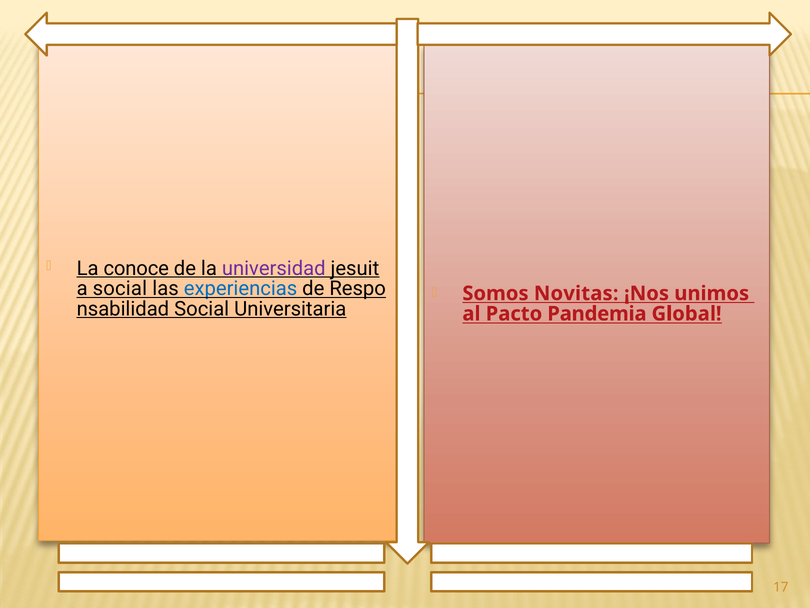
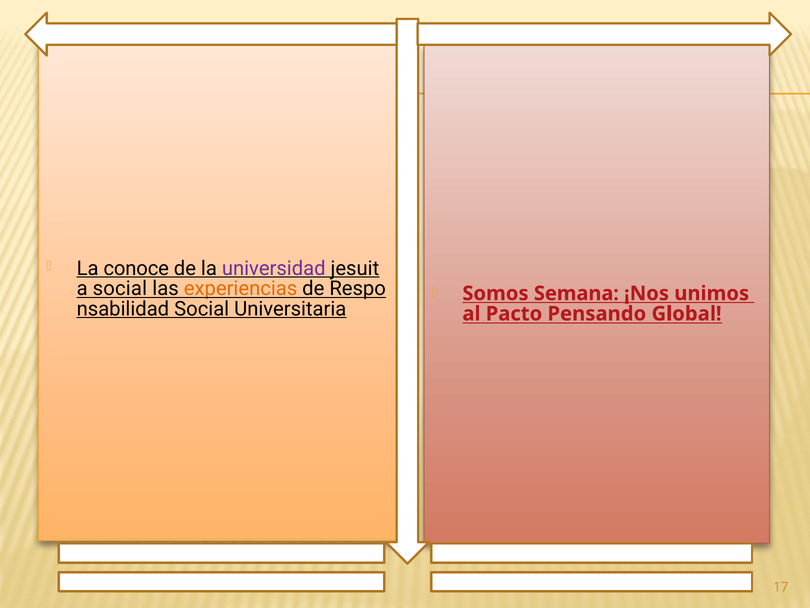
experiencias colour: blue -> orange (241, 288)
Novitas: Novitas -> Semana (576, 293)
Pandemia: Pandemia -> Pensando (597, 313)
